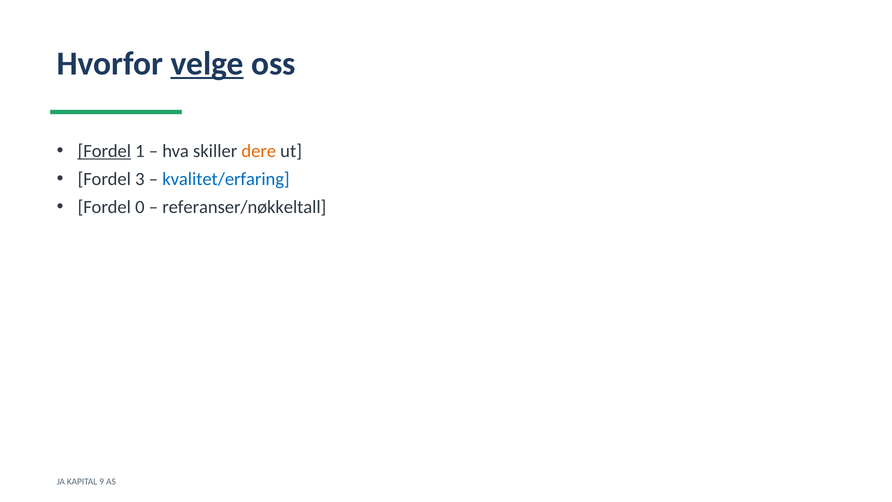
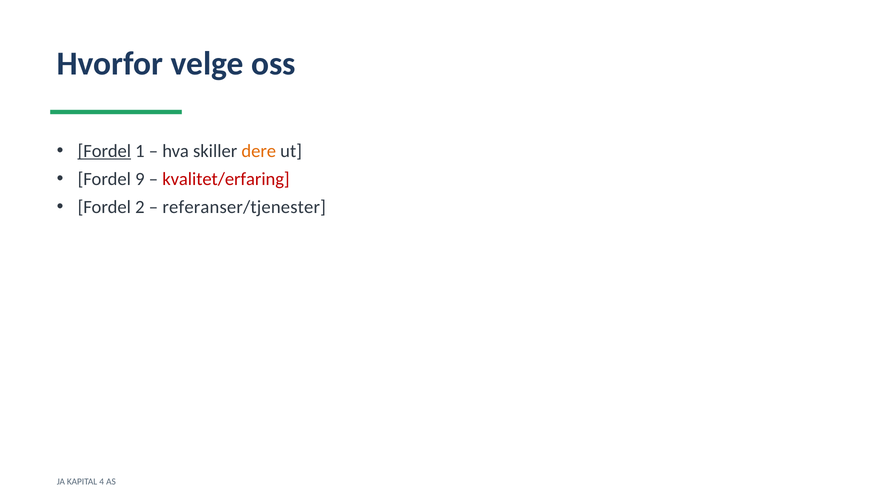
velge underline: present -> none (207, 64)
3: 3 -> 9 (140, 179)
kvalitet/erfaring colour: blue -> red (226, 179)
0: 0 -> 2 (140, 207)
referanser/nøkkeltall: referanser/nøkkeltall -> referanser/tjenester (244, 207)
9: 9 -> 4 (102, 481)
